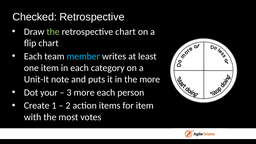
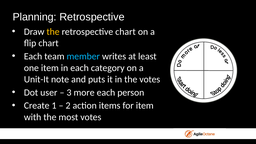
Checked: Checked -> Planning (35, 17)
the colour: light green -> yellow (53, 32)
the more: more -> votes (150, 79)
your: your -> user (49, 93)
